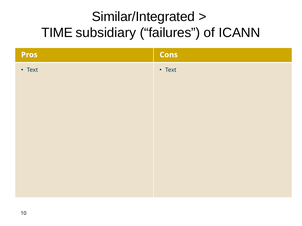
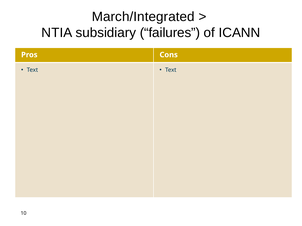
Similar/Integrated: Similar/Integrated -> March/Integrated (143, 17)
TIME: TIME -> NTIA (57, 33)
